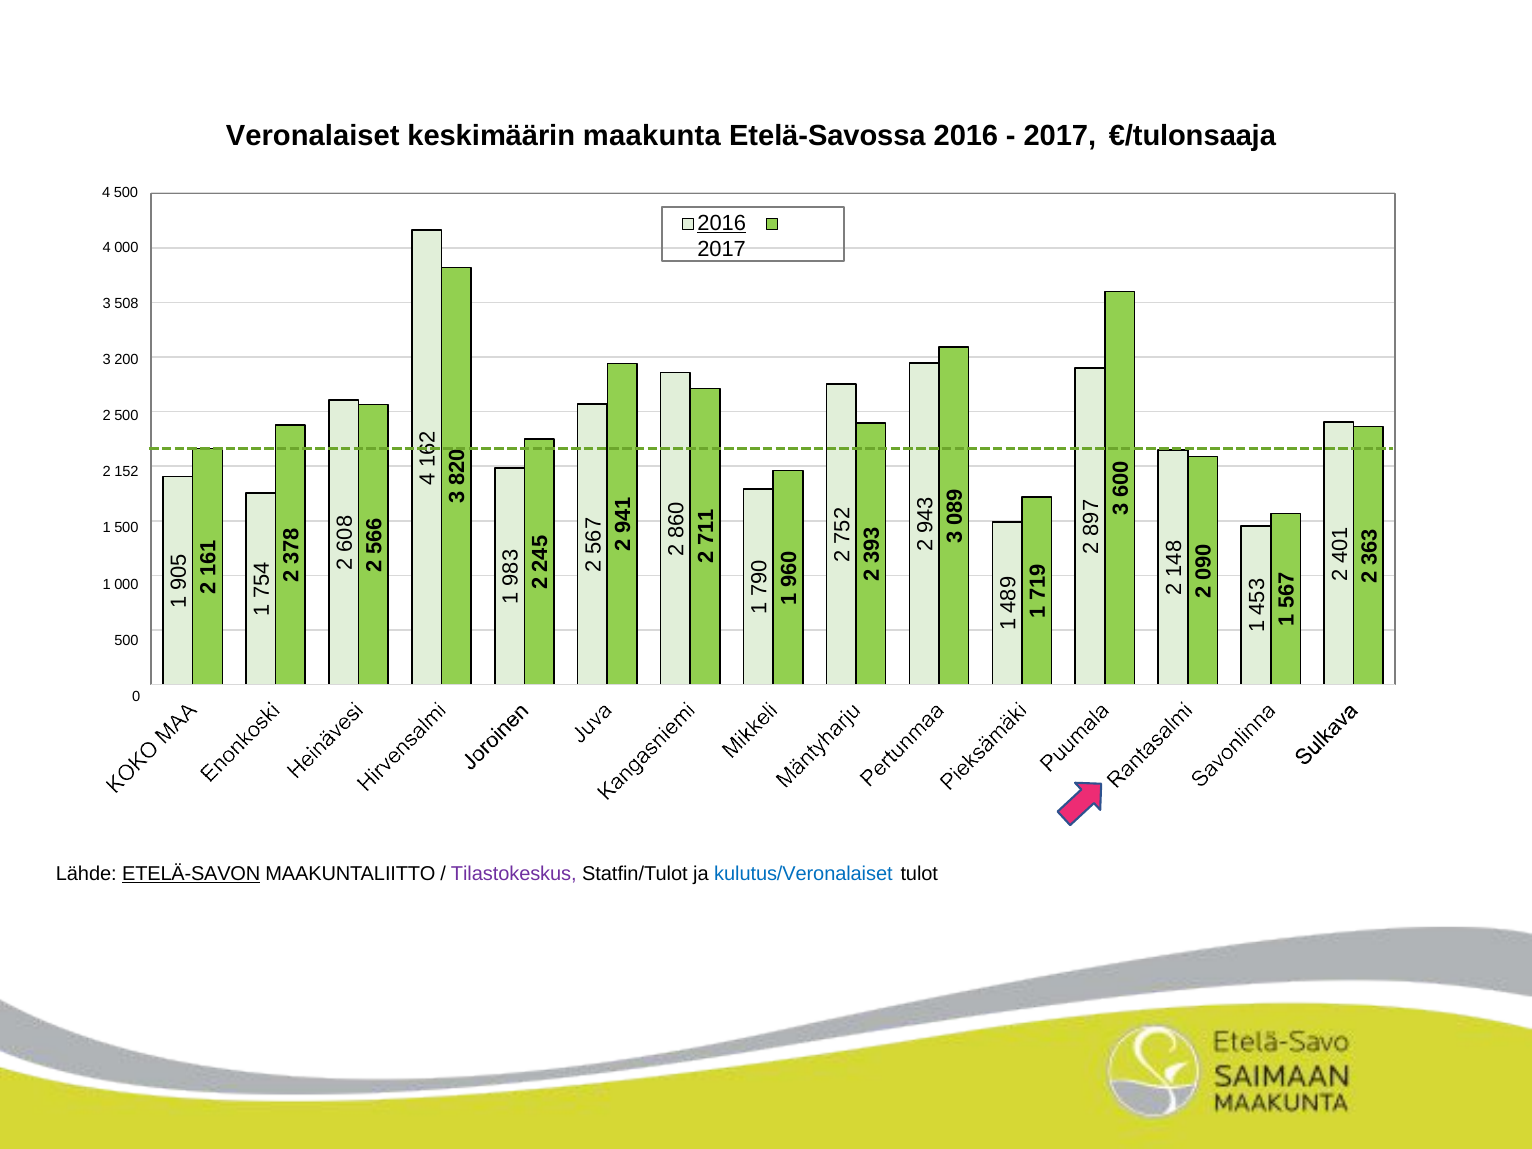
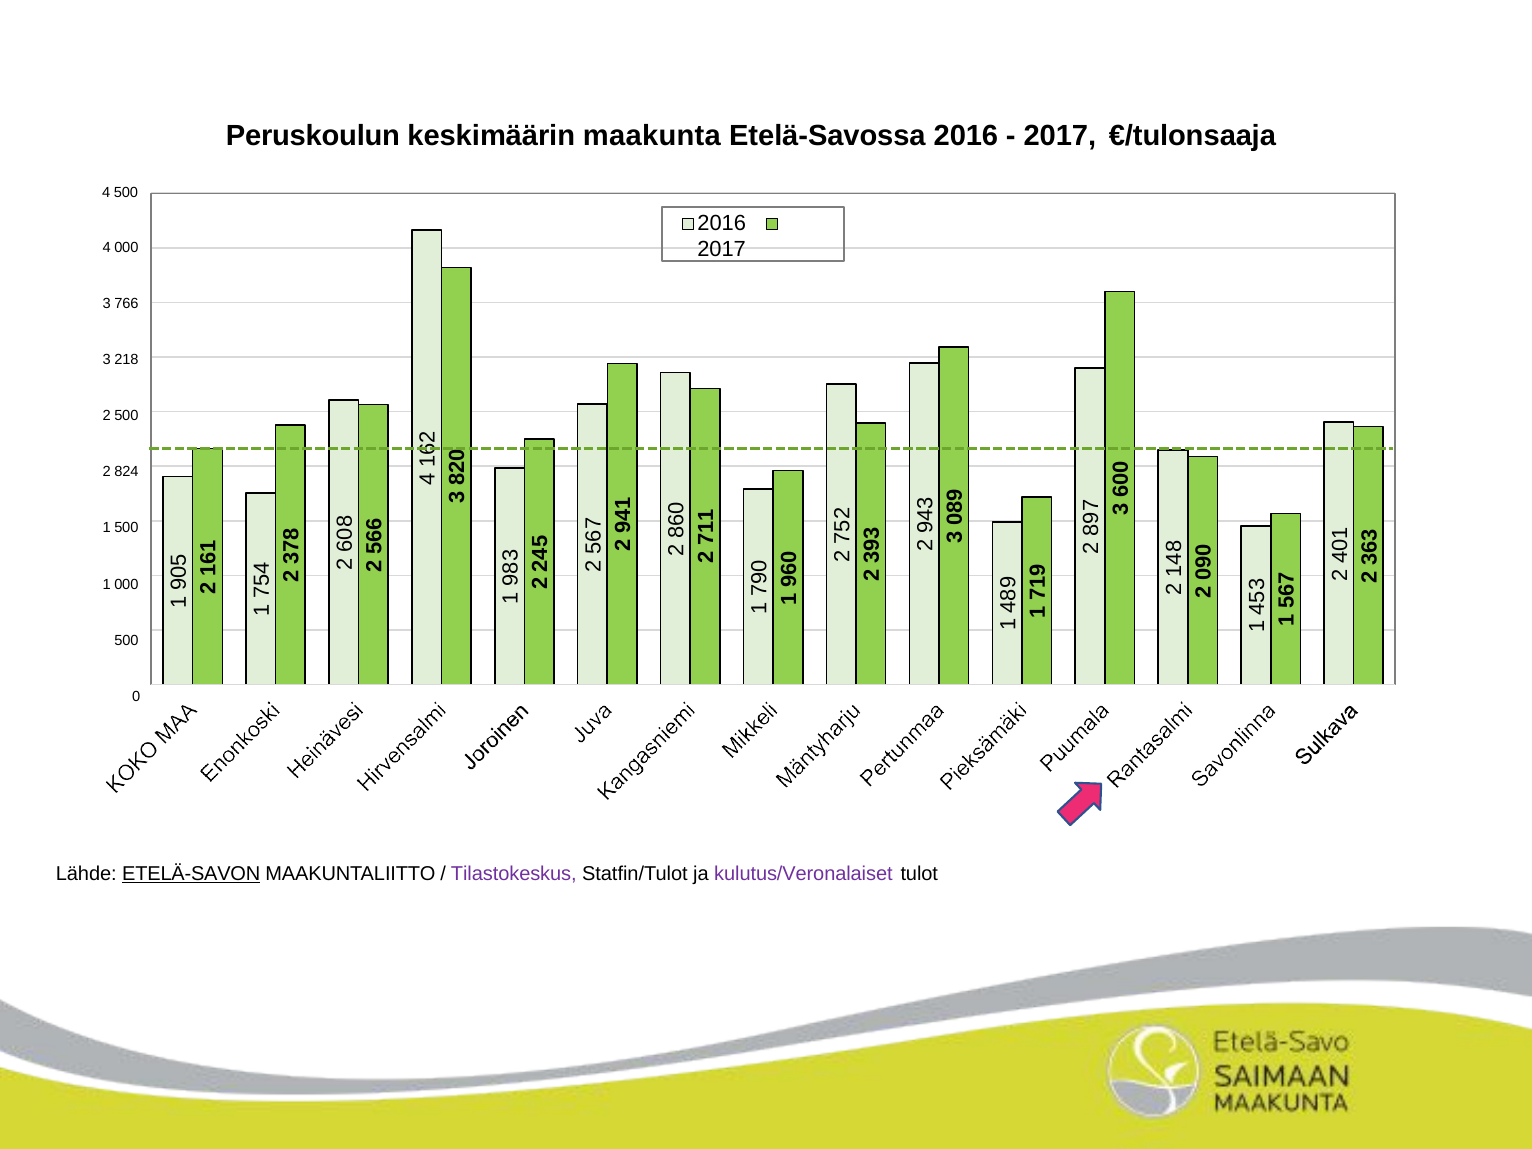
Veronalaiset: Veronalaiset -> Peruskoulun (313, 136)
2016 underline: present -> none (722, 223)
508: 508 -> 766 (126, 304)
200: 200 -> 218 (126, 360)
152: 152 -> 824 (126, 472)
kulutus/Veronalaiset colour: blue -> purple (803, 874)
